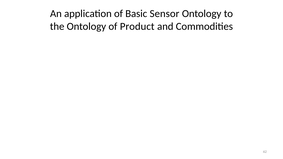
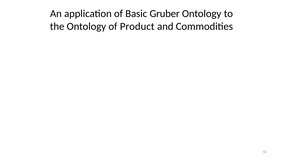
Sensor: Sensor -> Gruber (165, 14)
